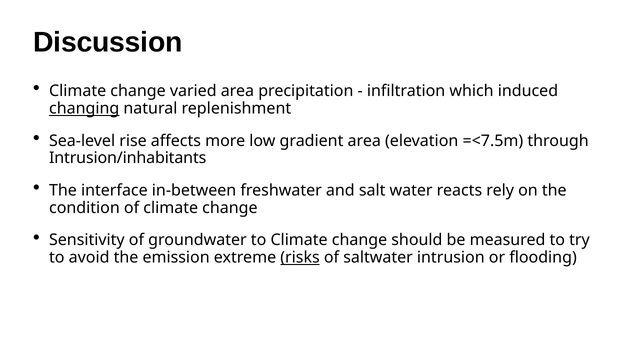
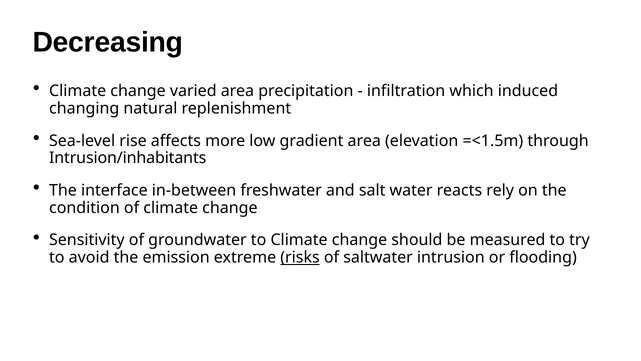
Discussion: Discussion -> Decreasing (108, 42)
changing underline: present -> none (84, 108)
=<7.5m: =<7.5m -> =<1.5m (493, 141)
